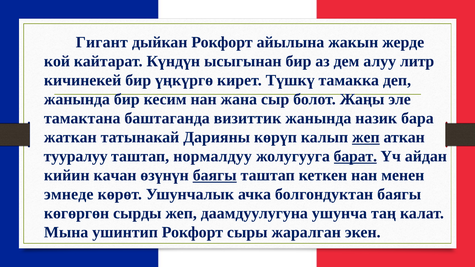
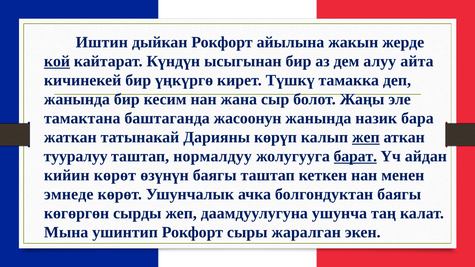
Гигант: Гигант -> Иштин (102, 42)
кой underline: none -> present (57, 61)
литр: литр -> айта (417, 61)
визиттик: визиттик -> жасоонун (248, 118)
кийин качан: качан -> көрөт (115, 175)
баягы underline: present -> none (215, 175)
